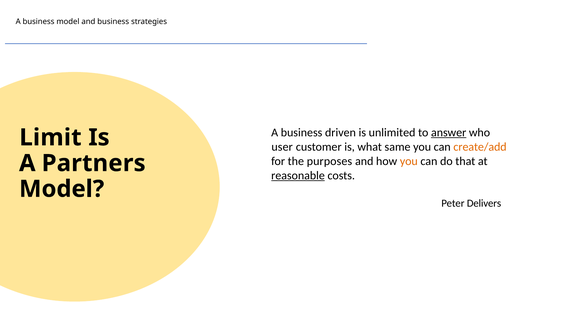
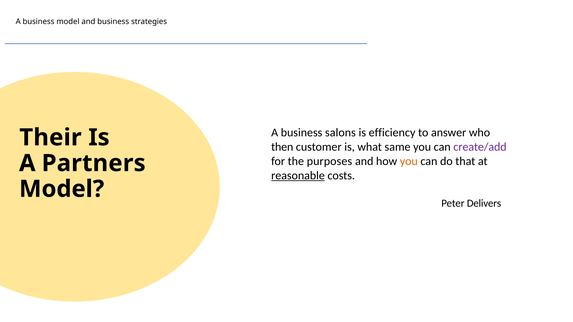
driven: driven -> salons (340, 133)
unlimited: unlimited -> efficiency (392, 133)
answer underline: present -> none (449, 133)
Limit: Limit -> Their (50, 138)
user: user -> then (282, 147)
create/add colour: orange -> purple (480, 147)
